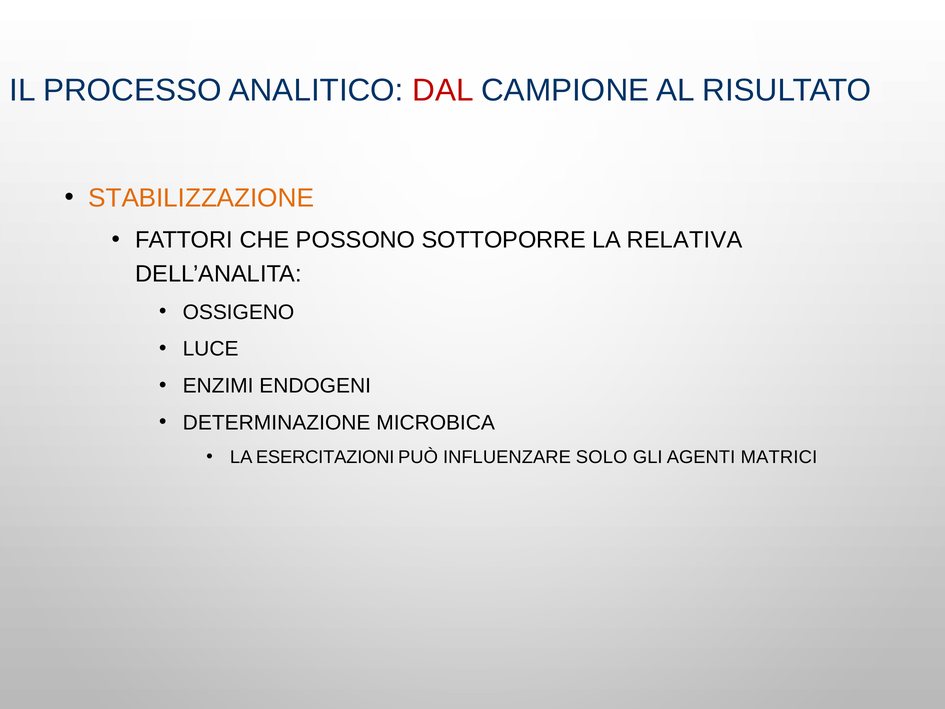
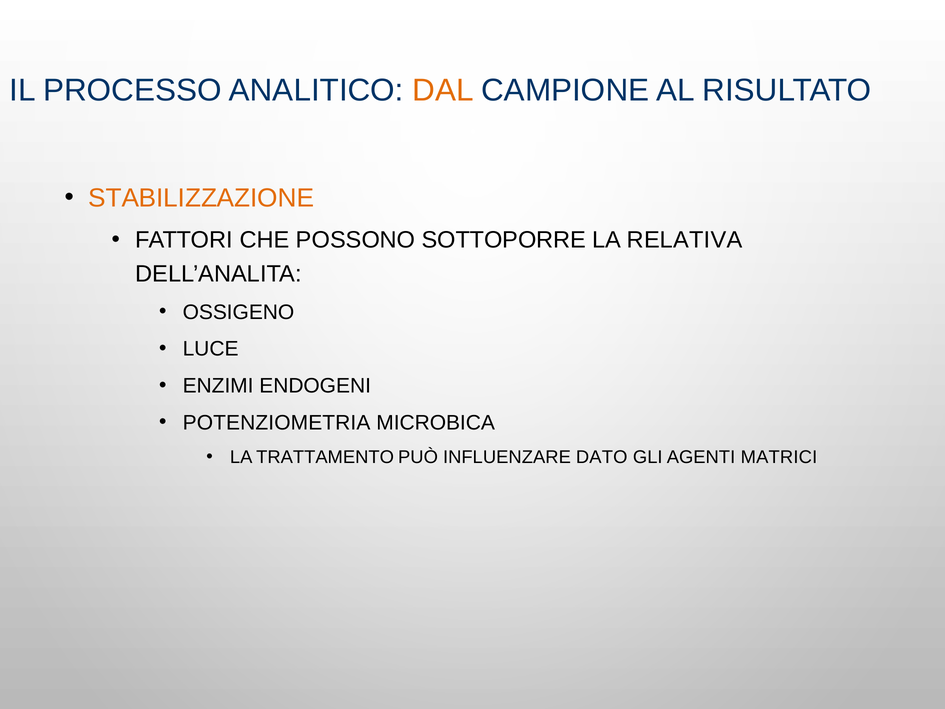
DAL colour: red -> orange (443, 90)
DETERMINAZIONE: DETERMINAZIONE -> POTENZIOMETRIA (277, 422)
ESERCITAZIONI: ESERCITAZIONI -> TRATTAMENTO (325, 457)
SOLO: SOLO -> DATO (602, 457)
